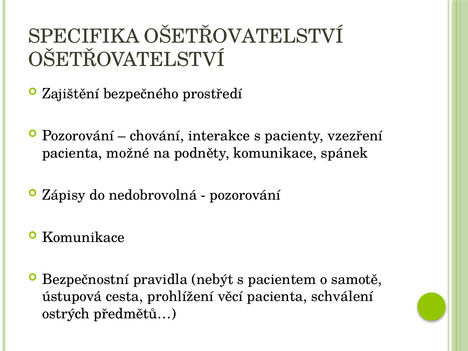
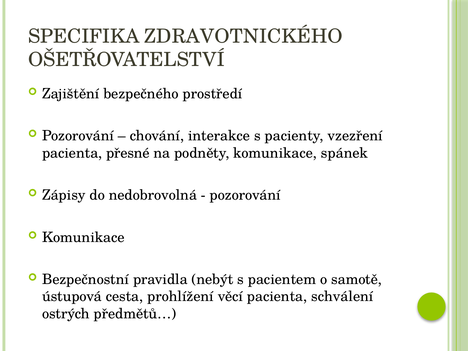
SPECIFIKA OŠETŘOVATELSTVÍ: OŠETŘOVATELSTVÍ -> ZDRAVOTNICKÉHO (243, 36)
možné: možné -> přesné (128, 153)
